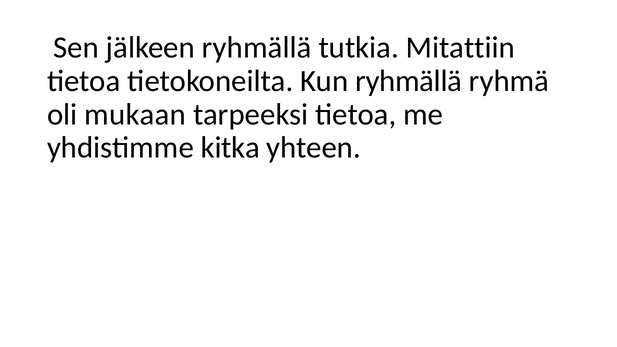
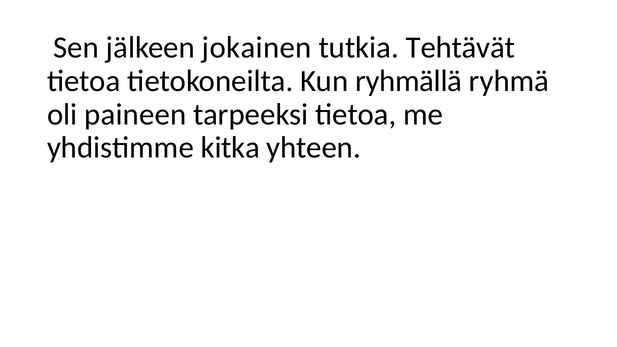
jälkeen ryhmällä: ryhmällä -> jokainen (257, 48)
Mitattiin: Mitattiin -> Tehtävät (460, 48)
mukaan: mukaan -> paineen (135, 114)
